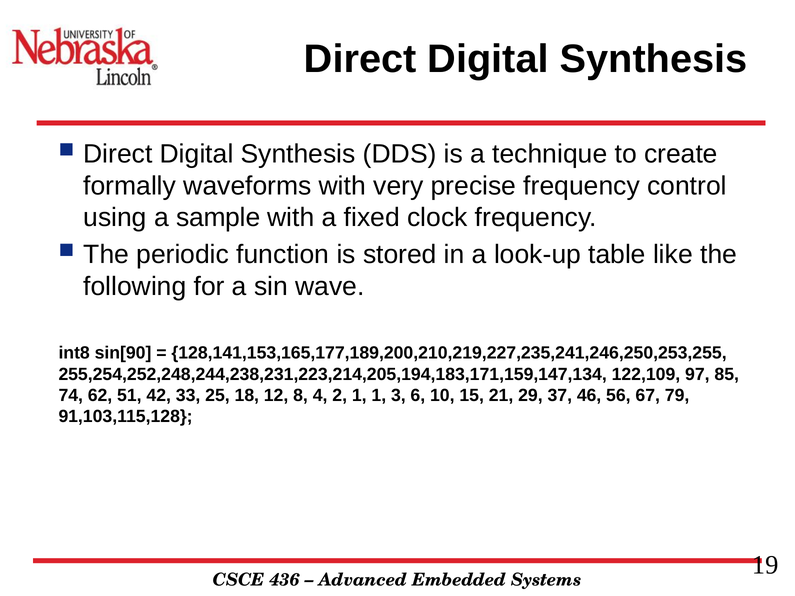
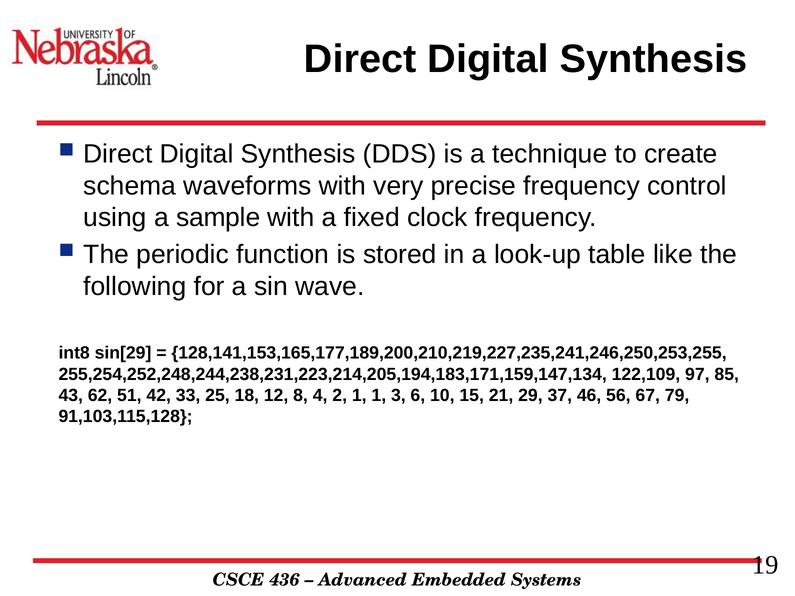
formally: formally -> schema (130, 186)
sin[90: sin[90 -> sin[29 (123, 353)
74: 74 -> 43 (71, 396)
